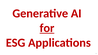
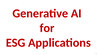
for underline: present -> none (47, 28)
